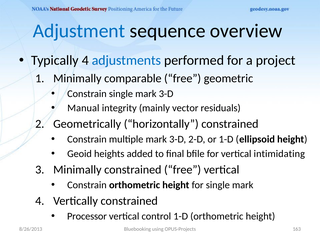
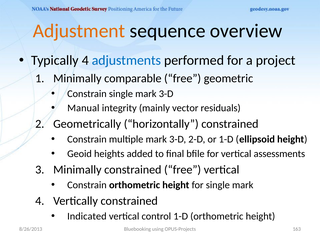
Adjustment colour: blue -> orange (79, 31)
intimidating: intimidating -> assessments (279, 154)
Processor: Processor -> Indicated (87, 216)
